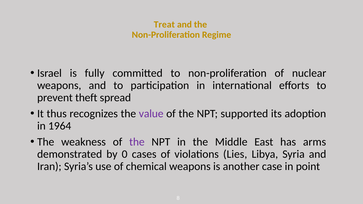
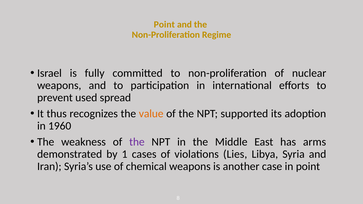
Treat: Treat -> Point (164, 25)
theft: theft -> used (86, 98)
value colour: purple -> orange (151, 114)
1964: 1964 -> 1960 (60, 126)
0: 0 -> 1 (125, 154)
